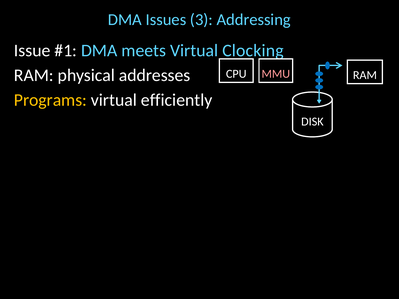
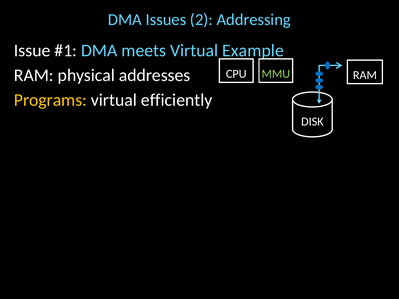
3: 3 -> 2 (201, 20)
Clocking: Clocking -> Example (253, 50)
MMU colour: pink -> light green (276, 74)
